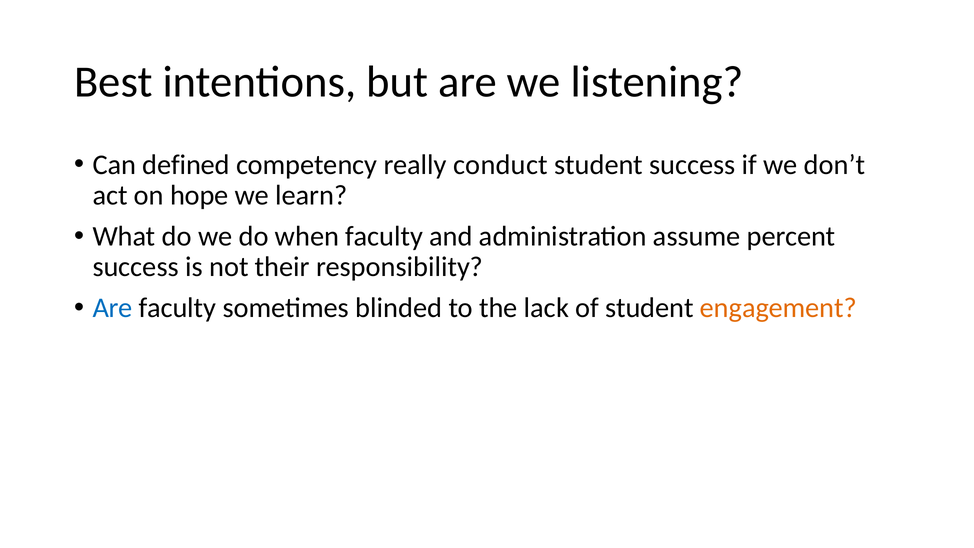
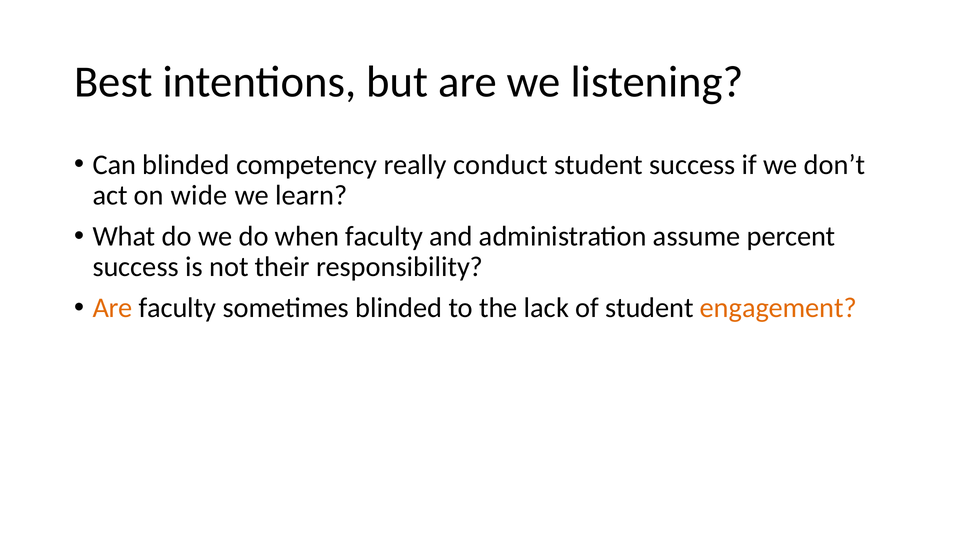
Can defined: defined -> blinded (186, 165)
hope: hope -> wide (199, 195)
Are colour: blue -> orange (113, 308)
